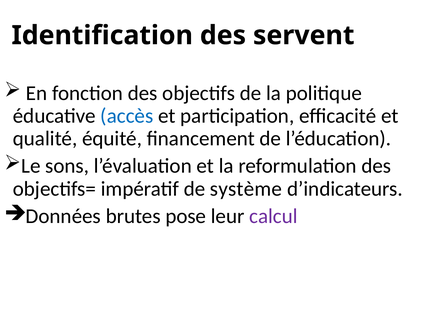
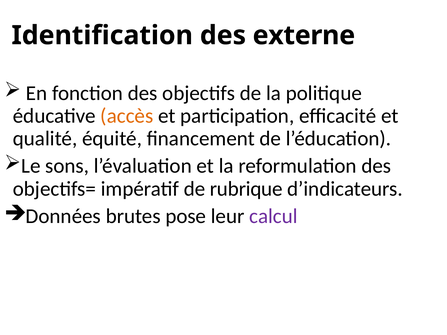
servent: servent -> externe (304, 35)
accès colour: blue -> orange (127, 116)
système: système -> rubrique (246, 189)
